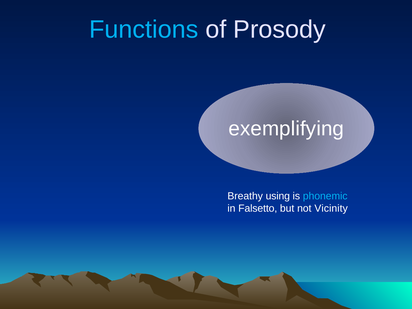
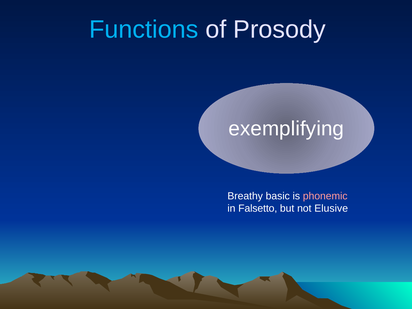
using: using -> basic (278, 196)
phonemic colour: light blue -> pink (325, 196)
Vicinity: Vicinity -> Elusive (331, 208)
